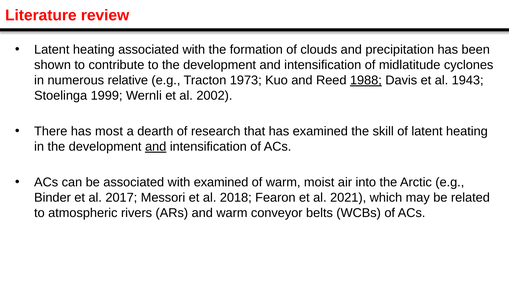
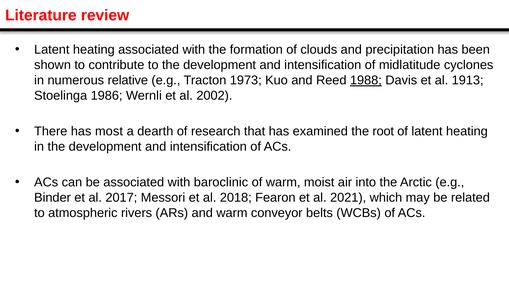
1943: 1943 -> 1913 (468, 80)
1999: 1999 -> 1986 (107, 95)
skill: skill -> root (383, 131)
and underline: present -> none (156, 146)
with examined: examined -> baroclinic (221, 182)
